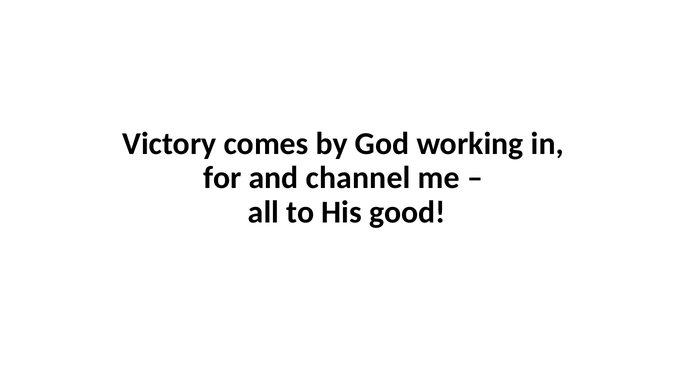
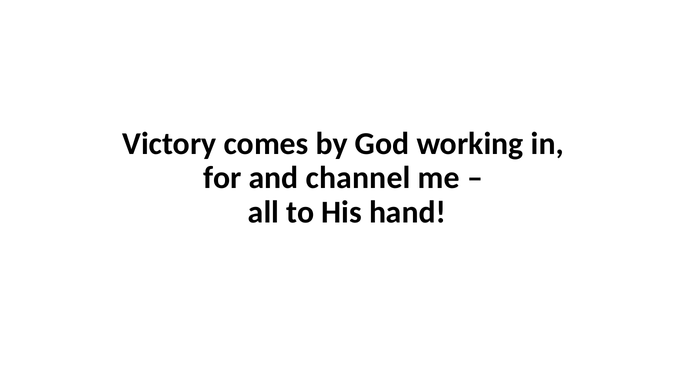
good: good -> hand (407, 212)
